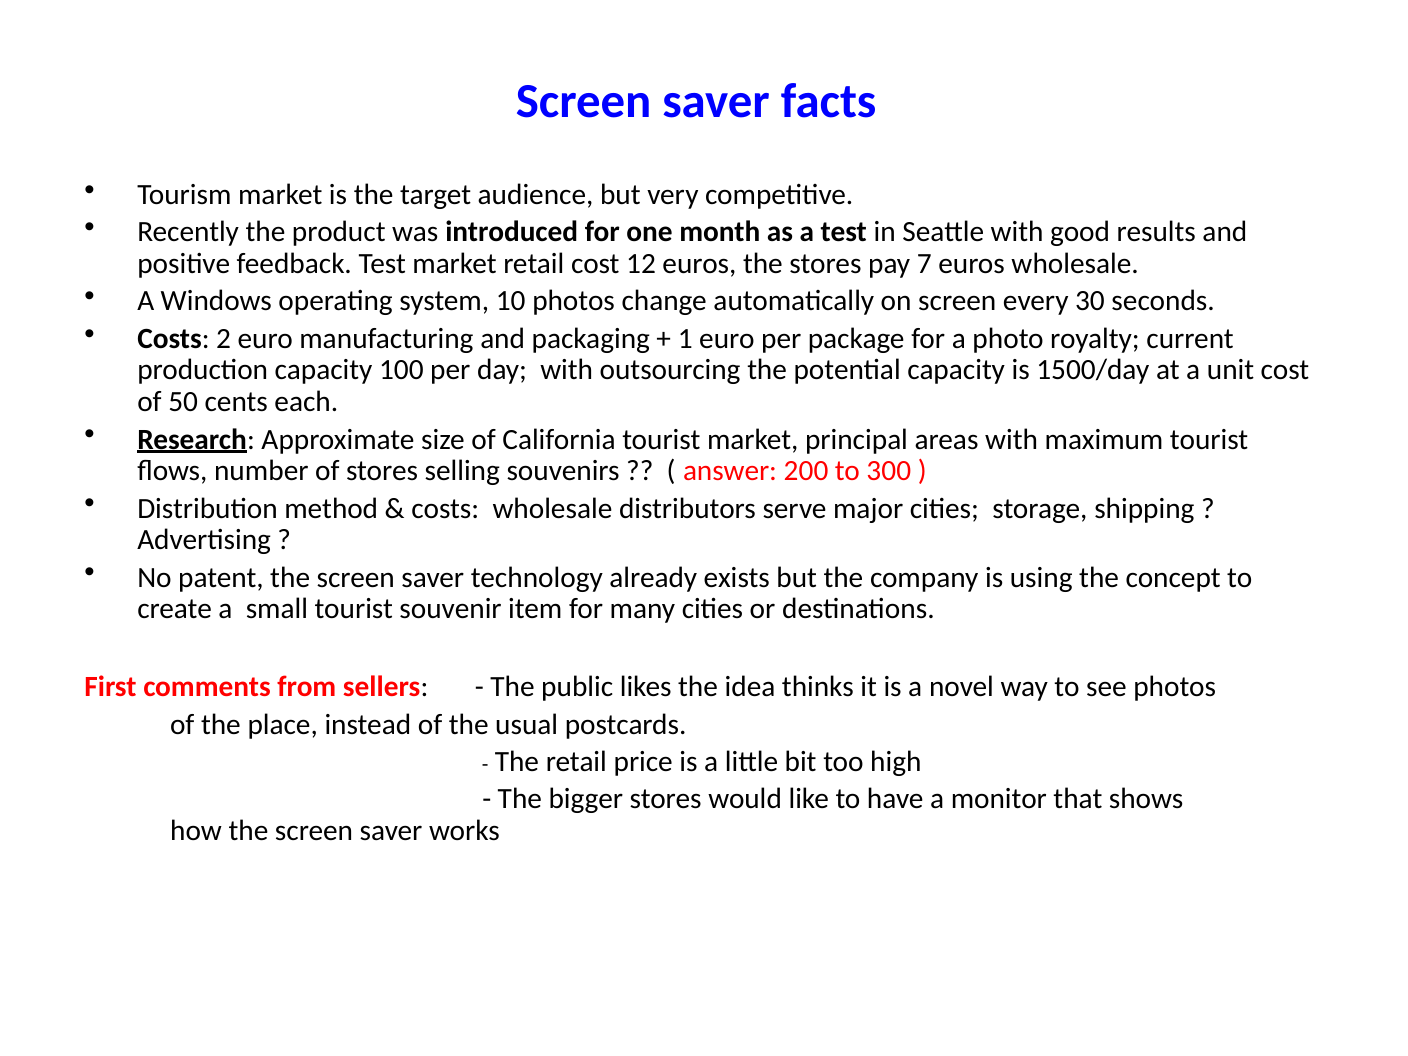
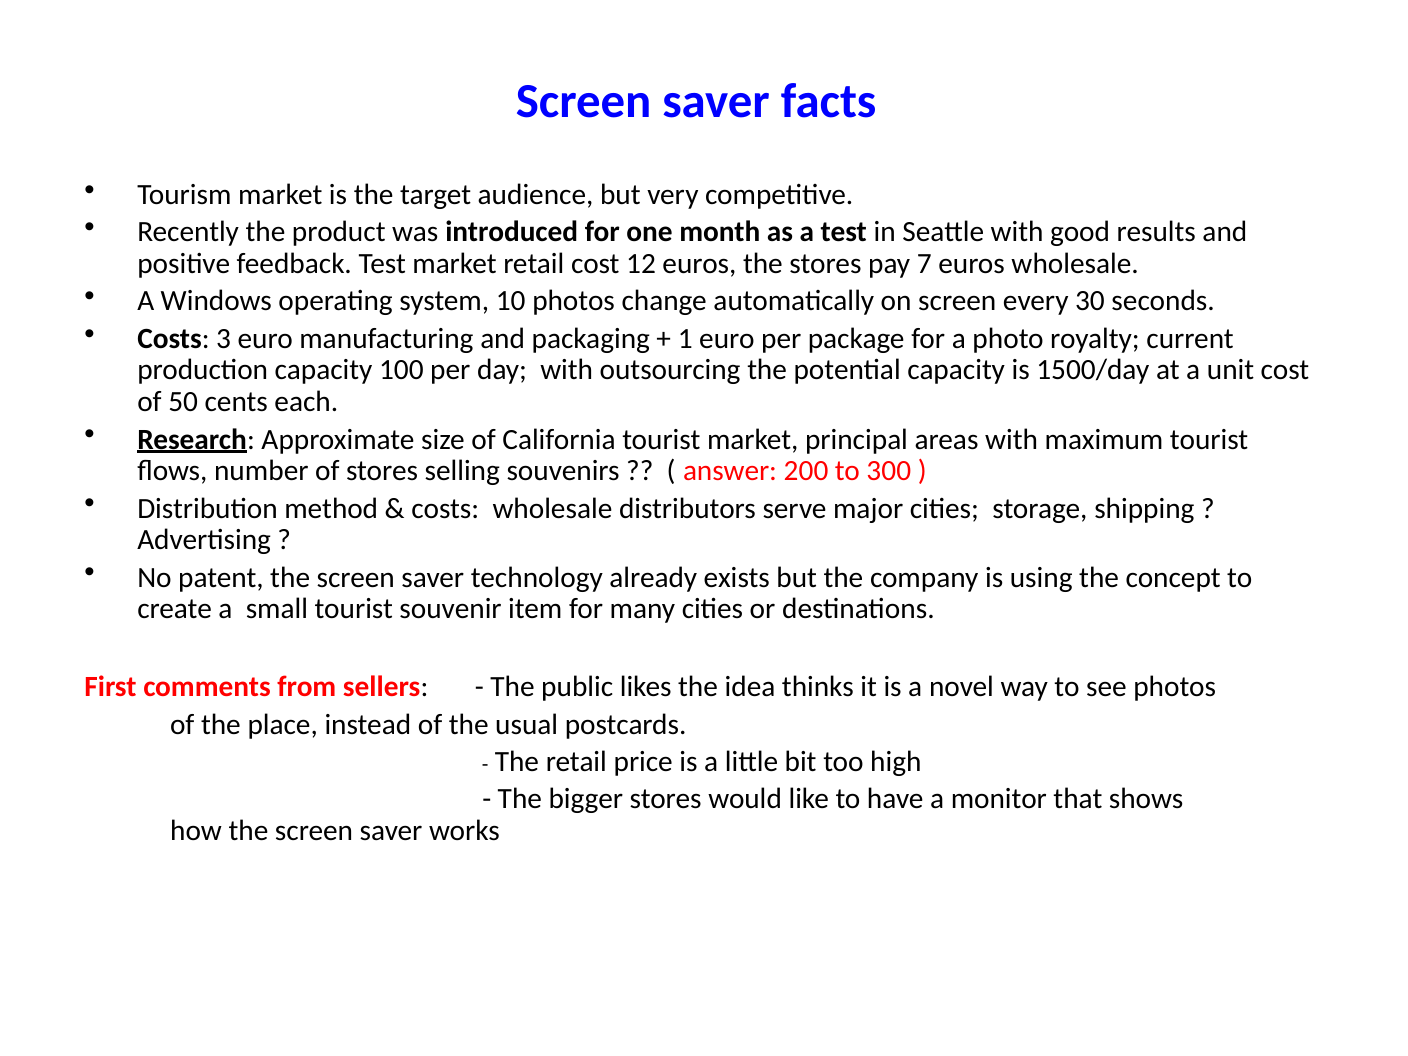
2: 2 -> 3 (224, 339)
